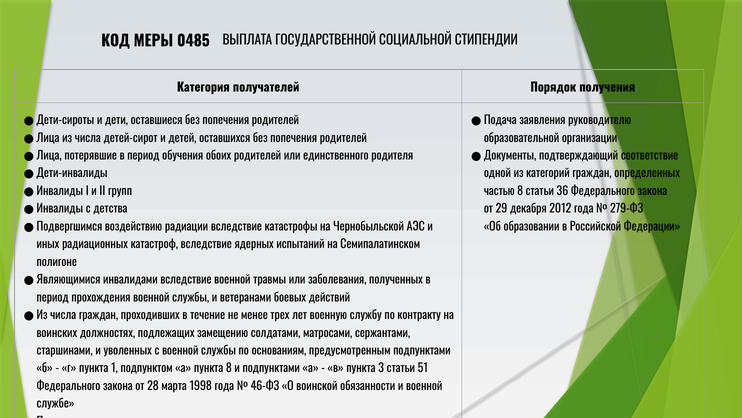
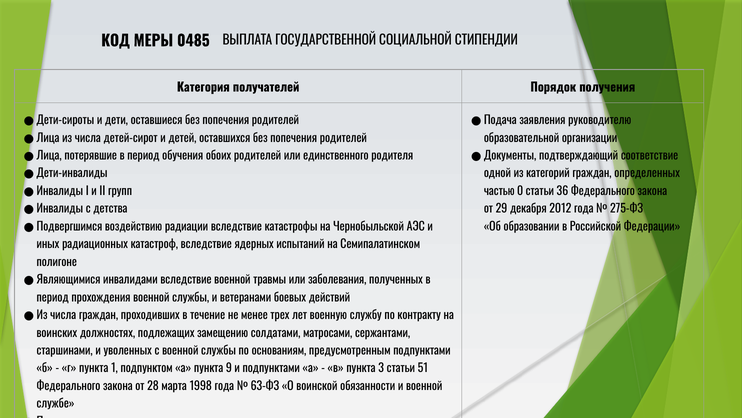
частью 8: 8 -> 0 (520, 191)
279-ФЗ: 279-ФЗ -> 275-ФЗ (627, 209)
пункта 8: 8 -> 9 (229, 368)
46-ФЗ: 46-ФЗ -> 63-ФЗ (265, 386)
